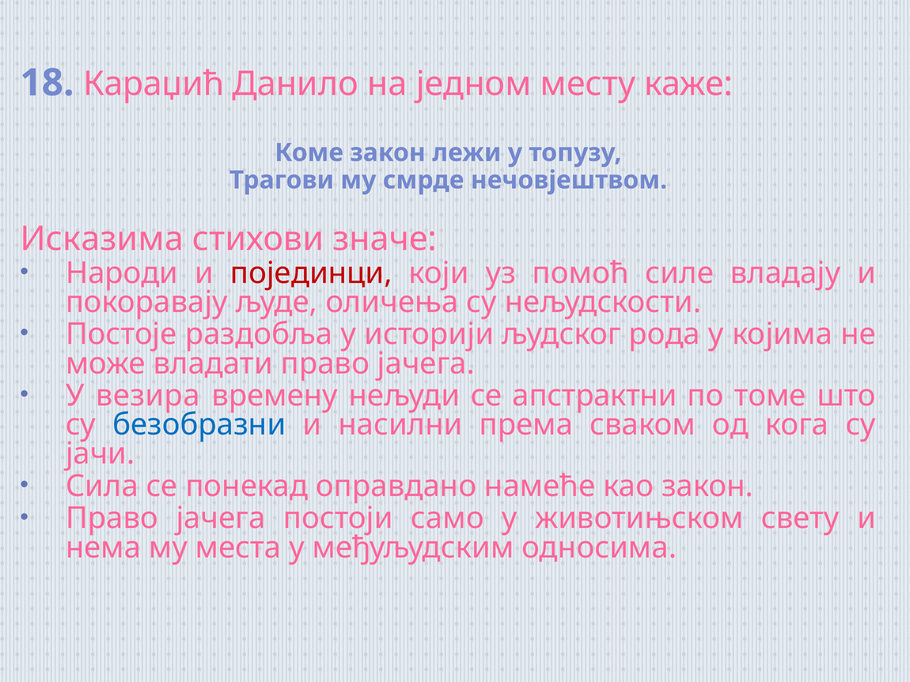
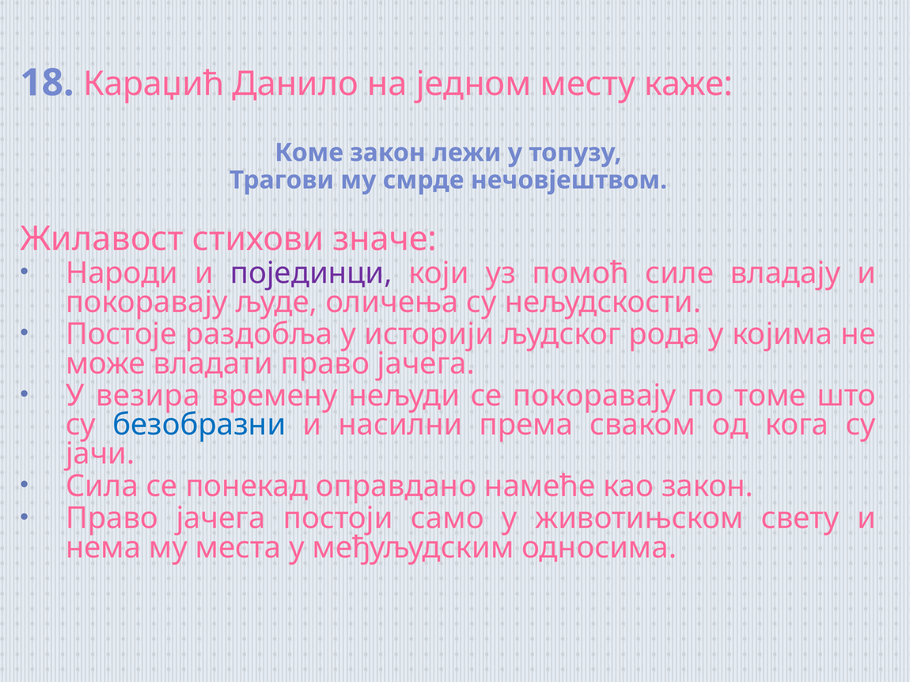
Исказима: Исказима -> Жилавост (102, 239)
појединци colour: red -> purple (311, 273)
се апстрактни: апстрактни -> покоравају (595, 396)
